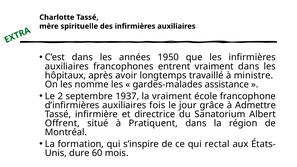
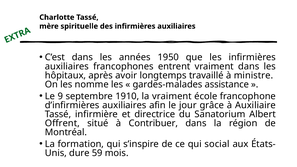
2: 2 -> 9 (60, 96)
1937: 1937 -> 1910 (127, 96)
fois: fois -> afin (157, 105)
Admettre: Admettre -> Auxiliaire (255, 105)
Pratiquent: Pratiquent -> Contribuer (153, 123)
rectal: rectal -> social (217, 144)
60: 60 -> 59 (97, 153)
